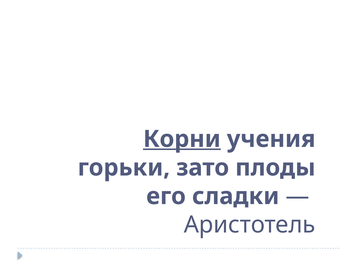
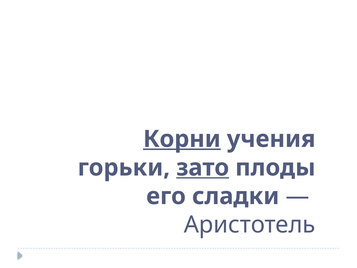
зато underline: none -> present (203, 167)
